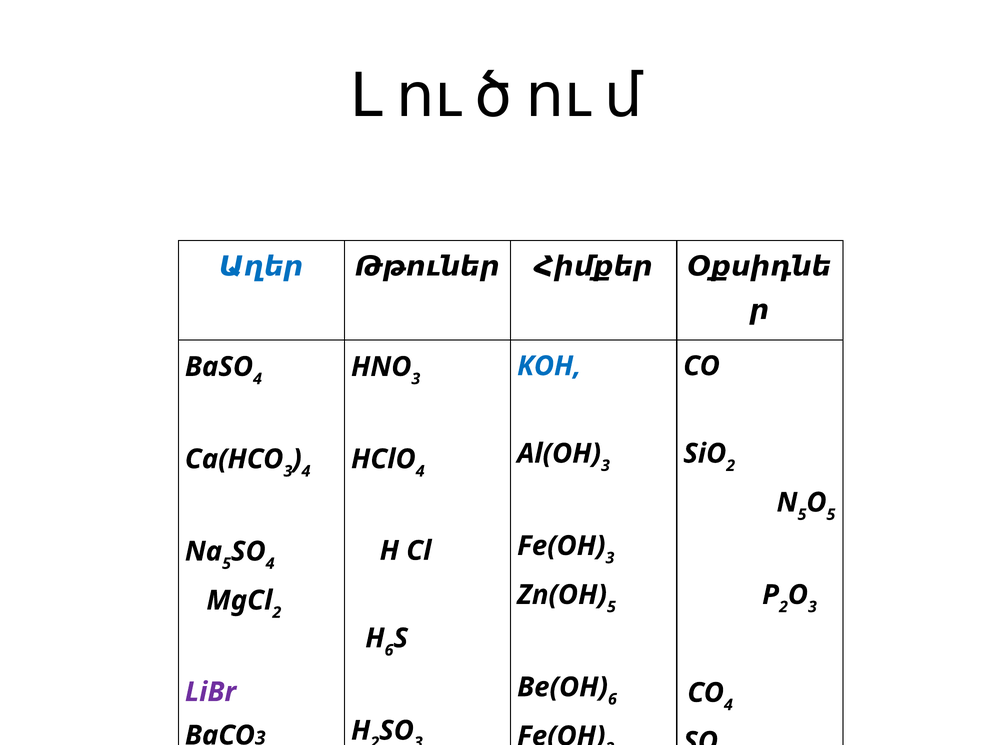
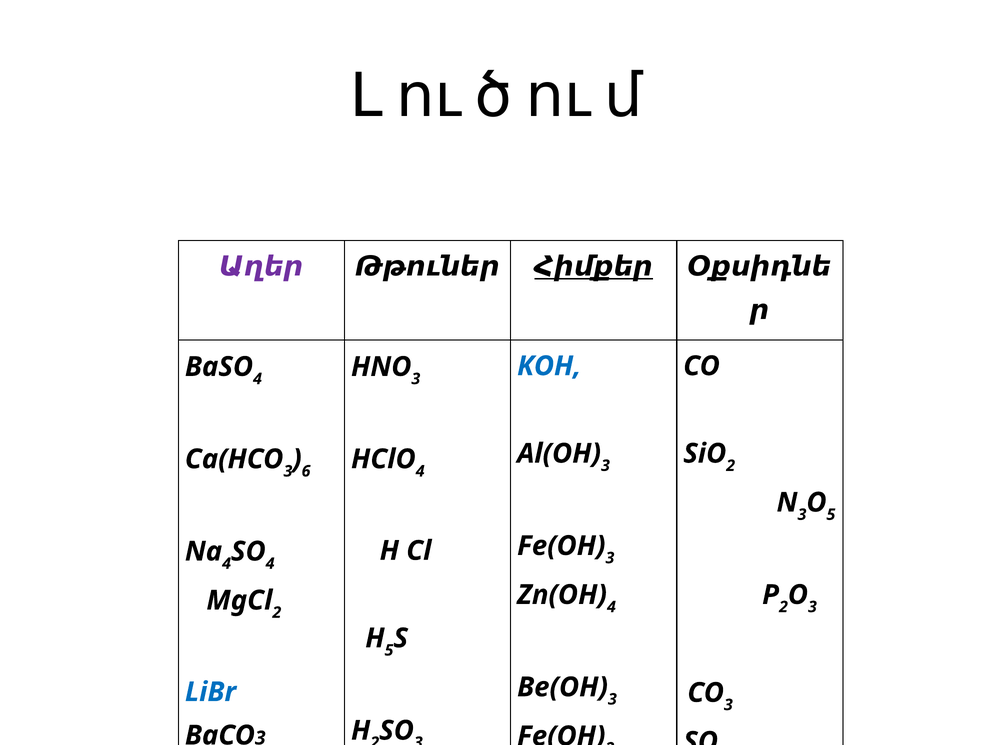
Աղեր colour: blue -> purple (261, 267)
Հիմքեր underline: none -> present (594, 267)
4: 4 -> 6 (306, 471)
5: 5 -> 3 (802, 514)
5: 5 -> 4 (227, 563)
5: 5 -> 4 (611, 607)
H 6: 6 -> 5 (389, 650)
6: 6 -> 3 (612, 699)
LiBr colour: purple -> blue (211, 692)
4: 4 -> 3 (728, 705)
